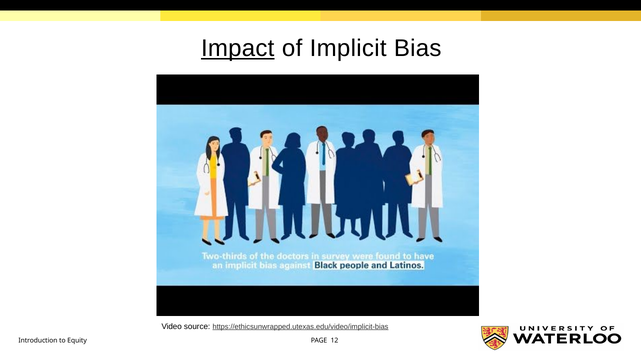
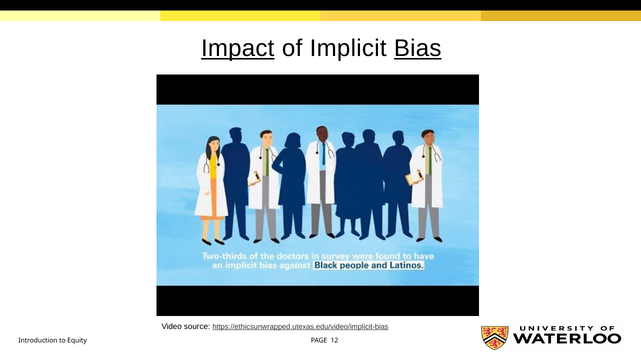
Bias underline: none -> present (418, 48)
